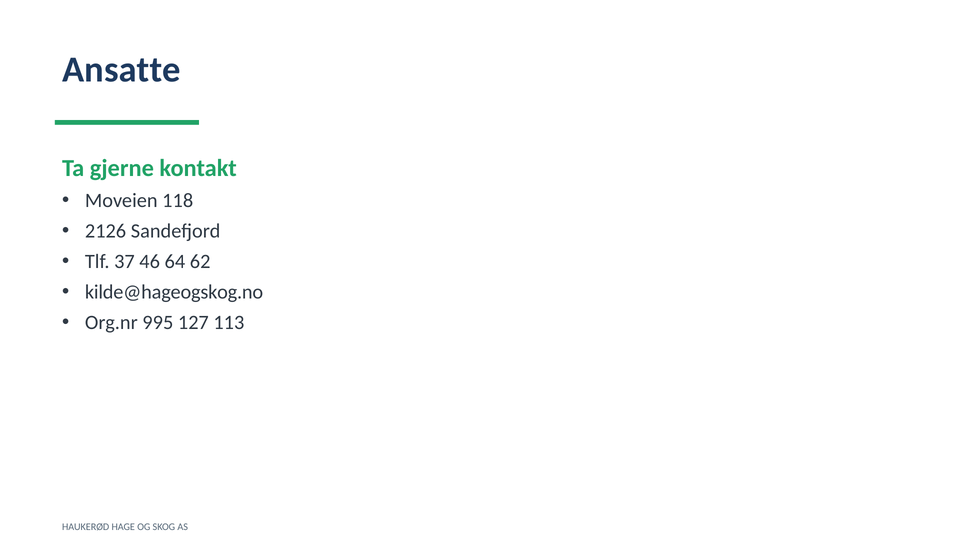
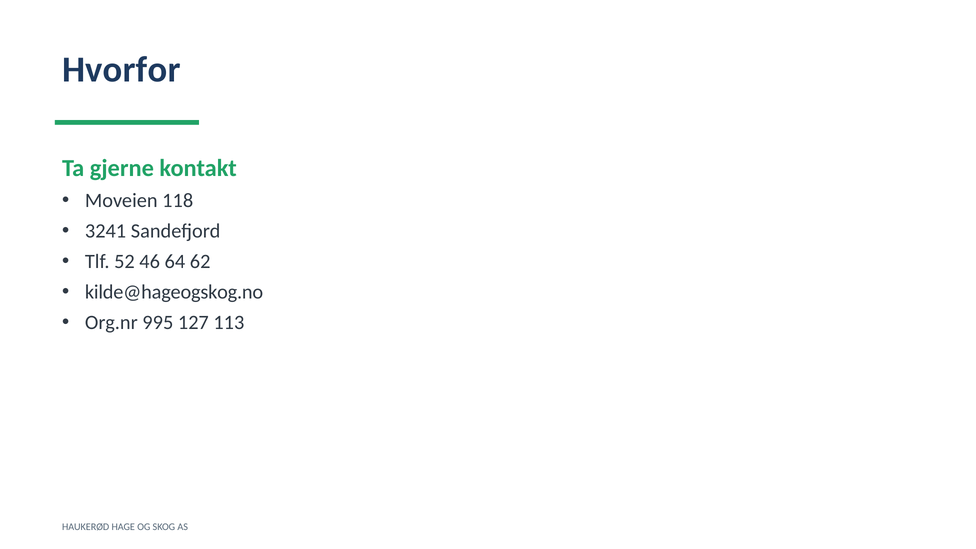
Ansatte: Ansatte -> Hvorfor (121, 70)
2126: 2126 -> 3241 (106, 231)
37: 37 -> 52 (124, 262)
